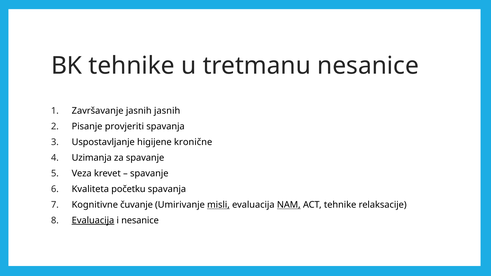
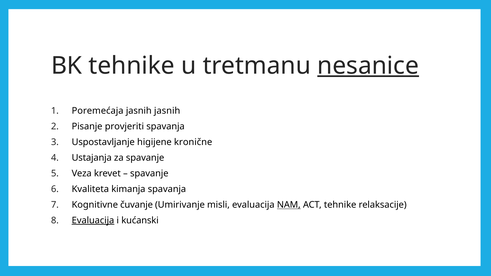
nesanice underline: none -> present (368, 66)
Završavanje: Završavanje -> Poremećaja (98, 111)
Uzimanja: Uzimanja -> Ustajanja (92, 158)
početku: početku -> kimanja (128, 189)
misli underline: present -> none (218, 205)
i nesanice: nesanice -> kućanski (140, 221)
